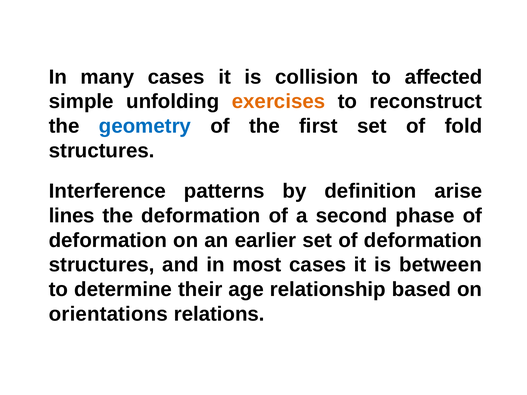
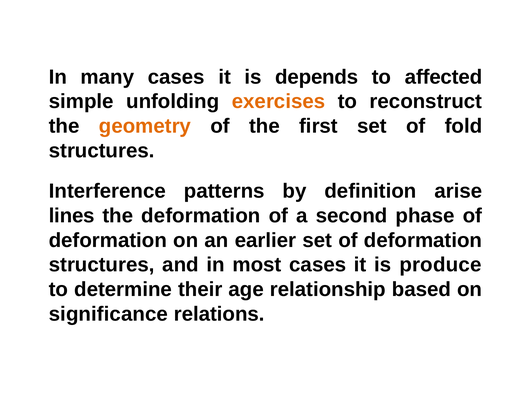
collision: collision -> depends (317, 77)
geometry colour: blue -> orange (145, 126)
between: between -> produce (440, 265)
orientations: orientations -> significance (108, 314)
